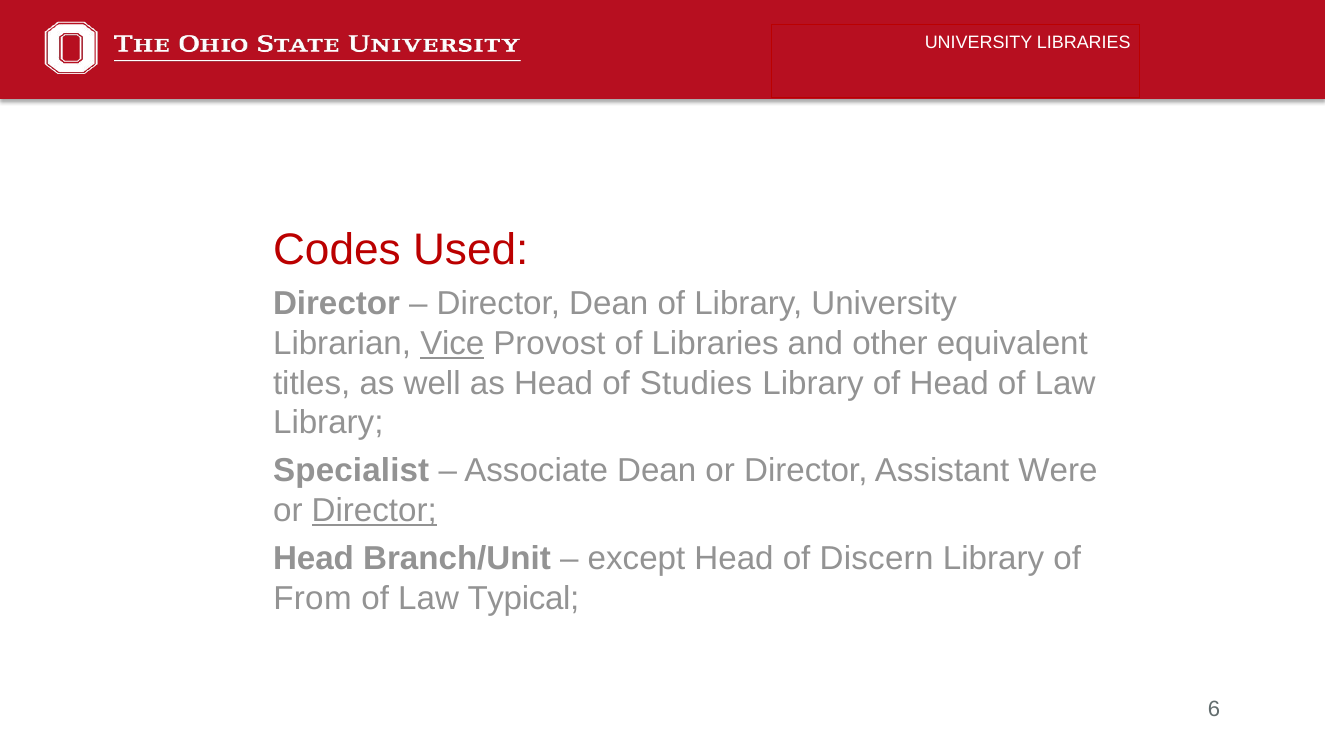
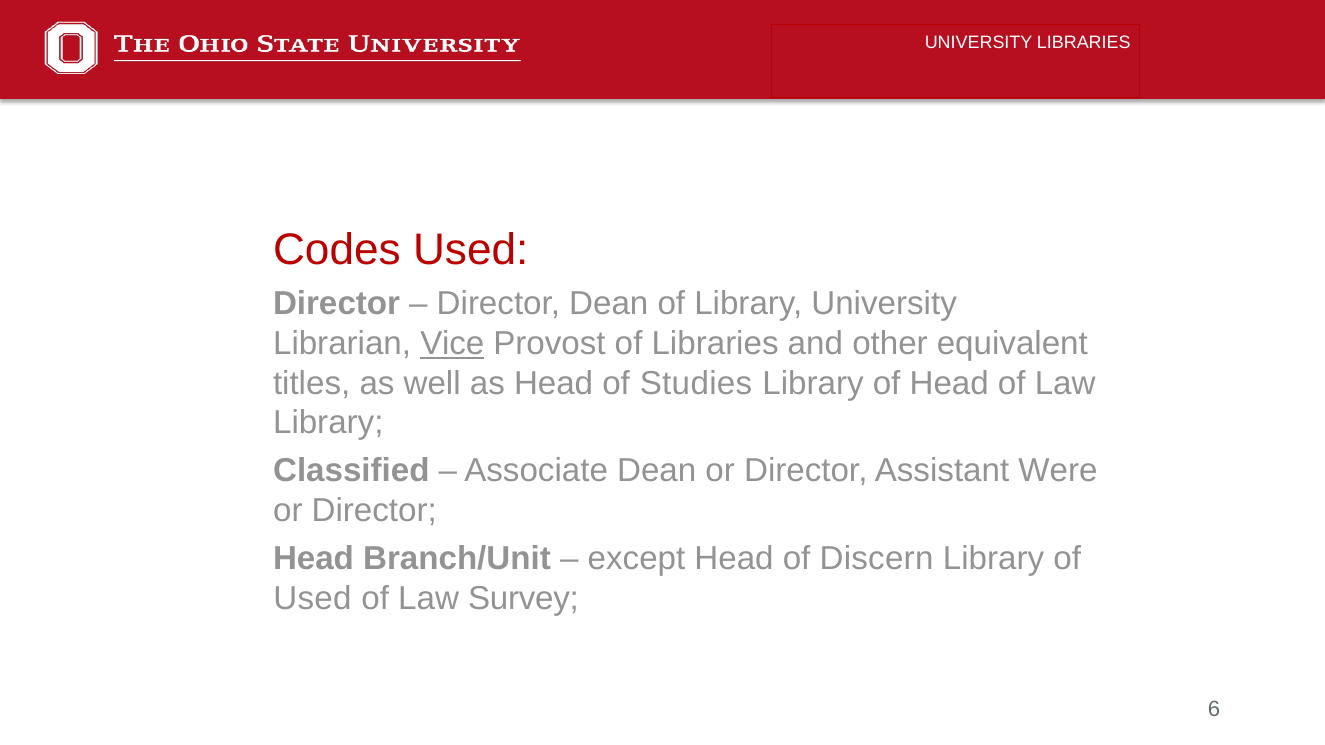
Specialist: Specialist -> Classified (351, 471)
Director underline: present -> none (374, 511)
From: From -> Used (312, 599)
Typical: Typical -> Survey (523, 599)
